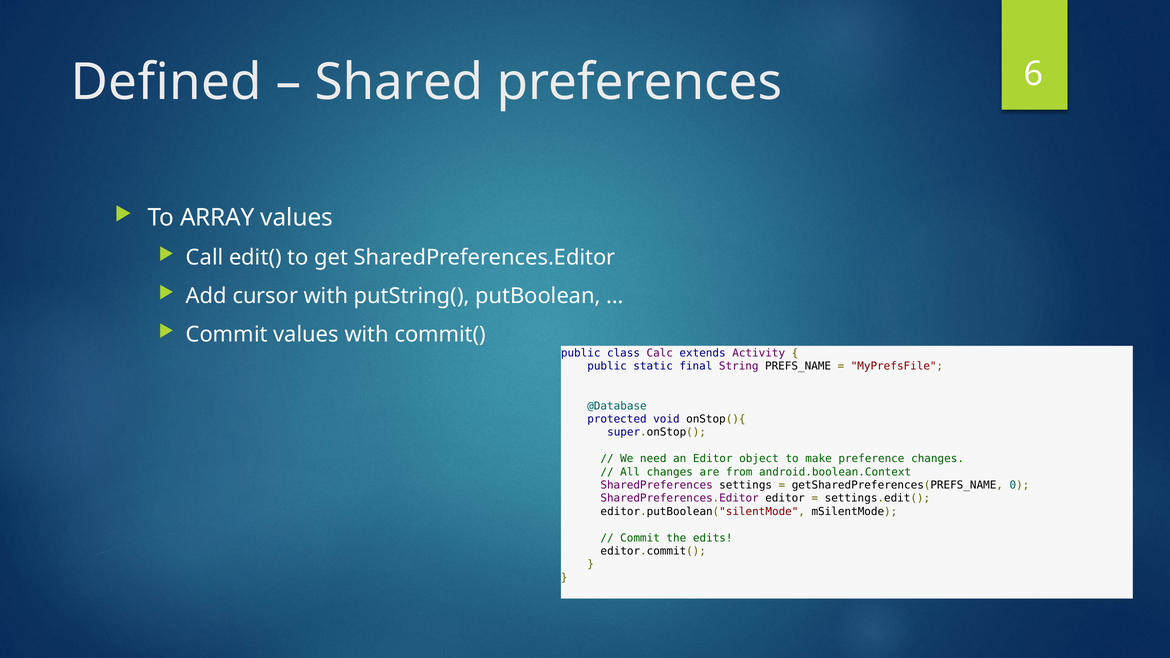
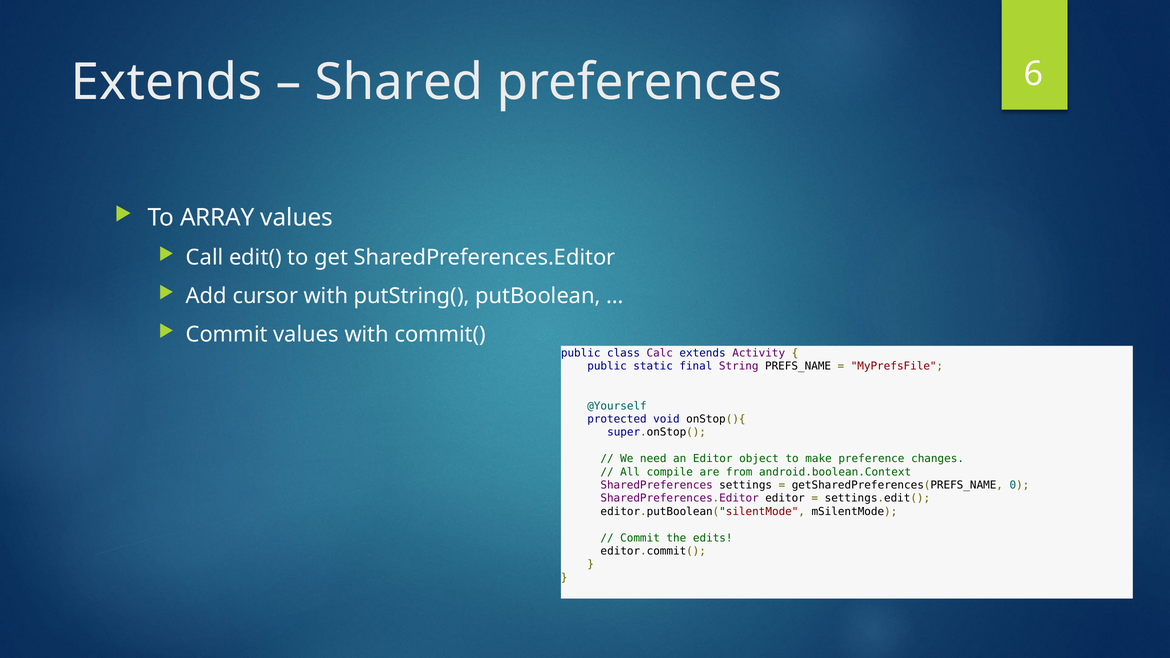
Defined: Defined -> Extends (166, 82)
@Database: @Database -> @Yourself (617, 406)
All changes: changes -> compile (670, 472)
